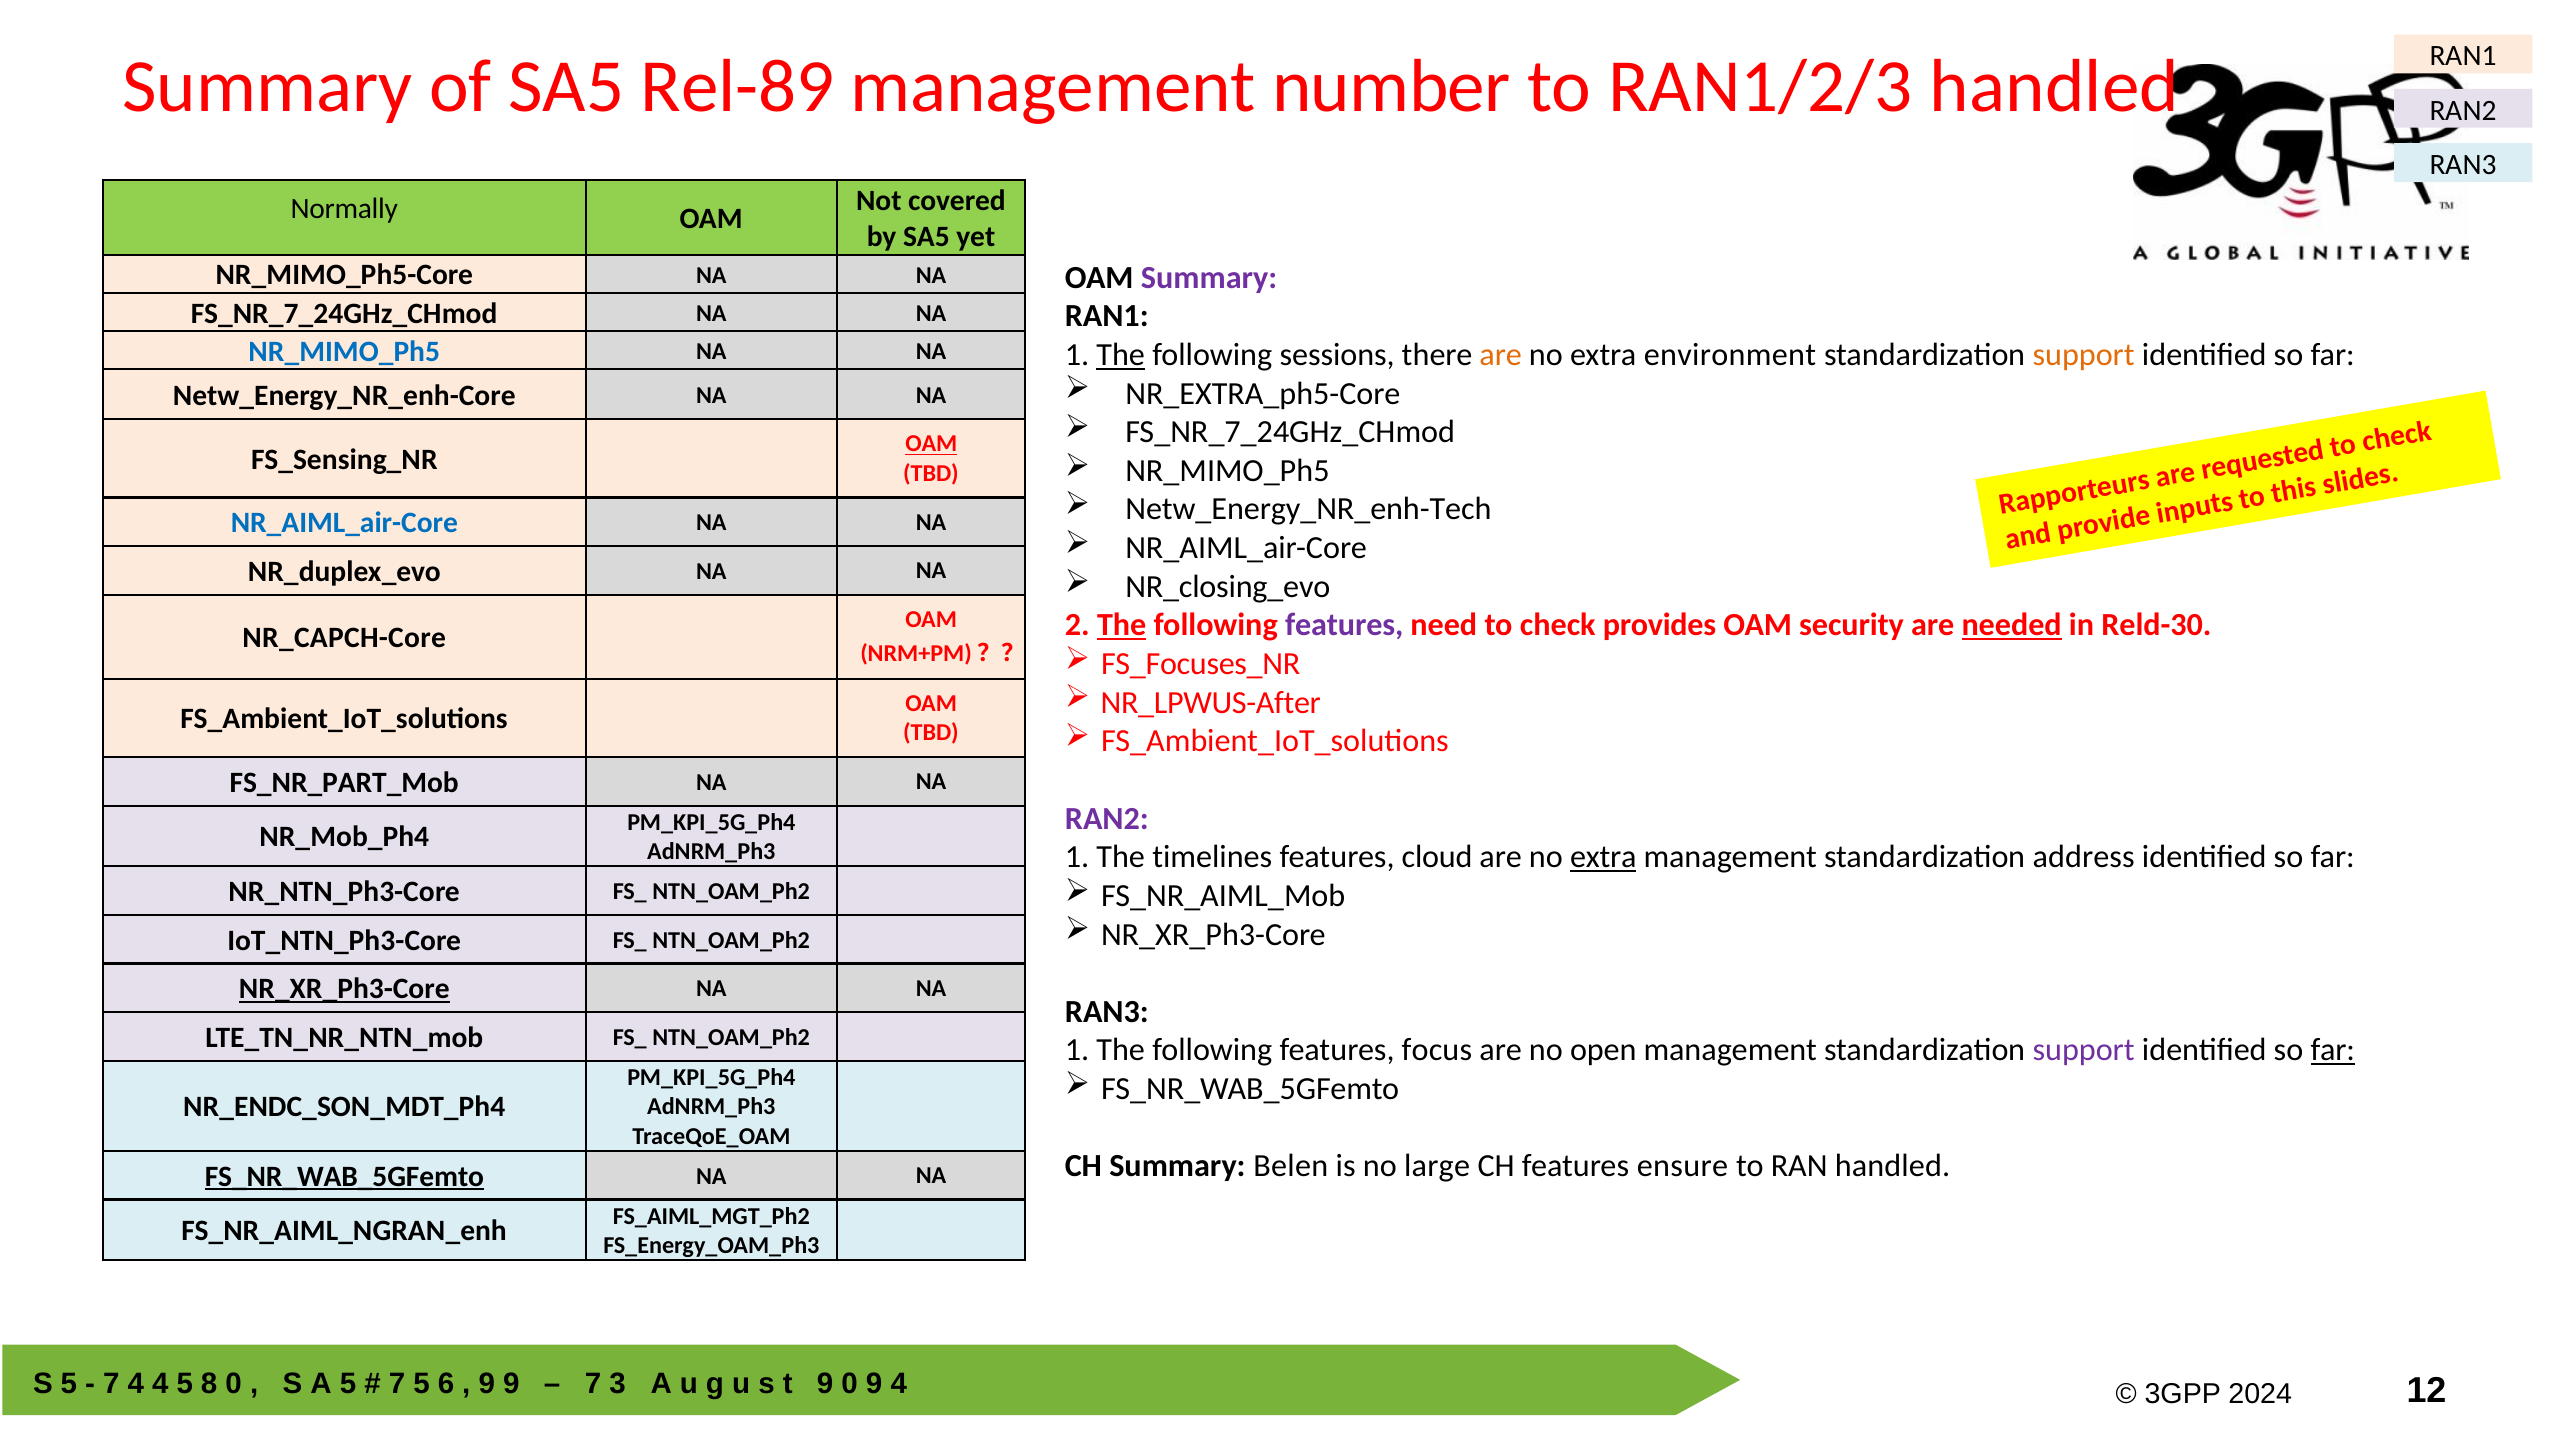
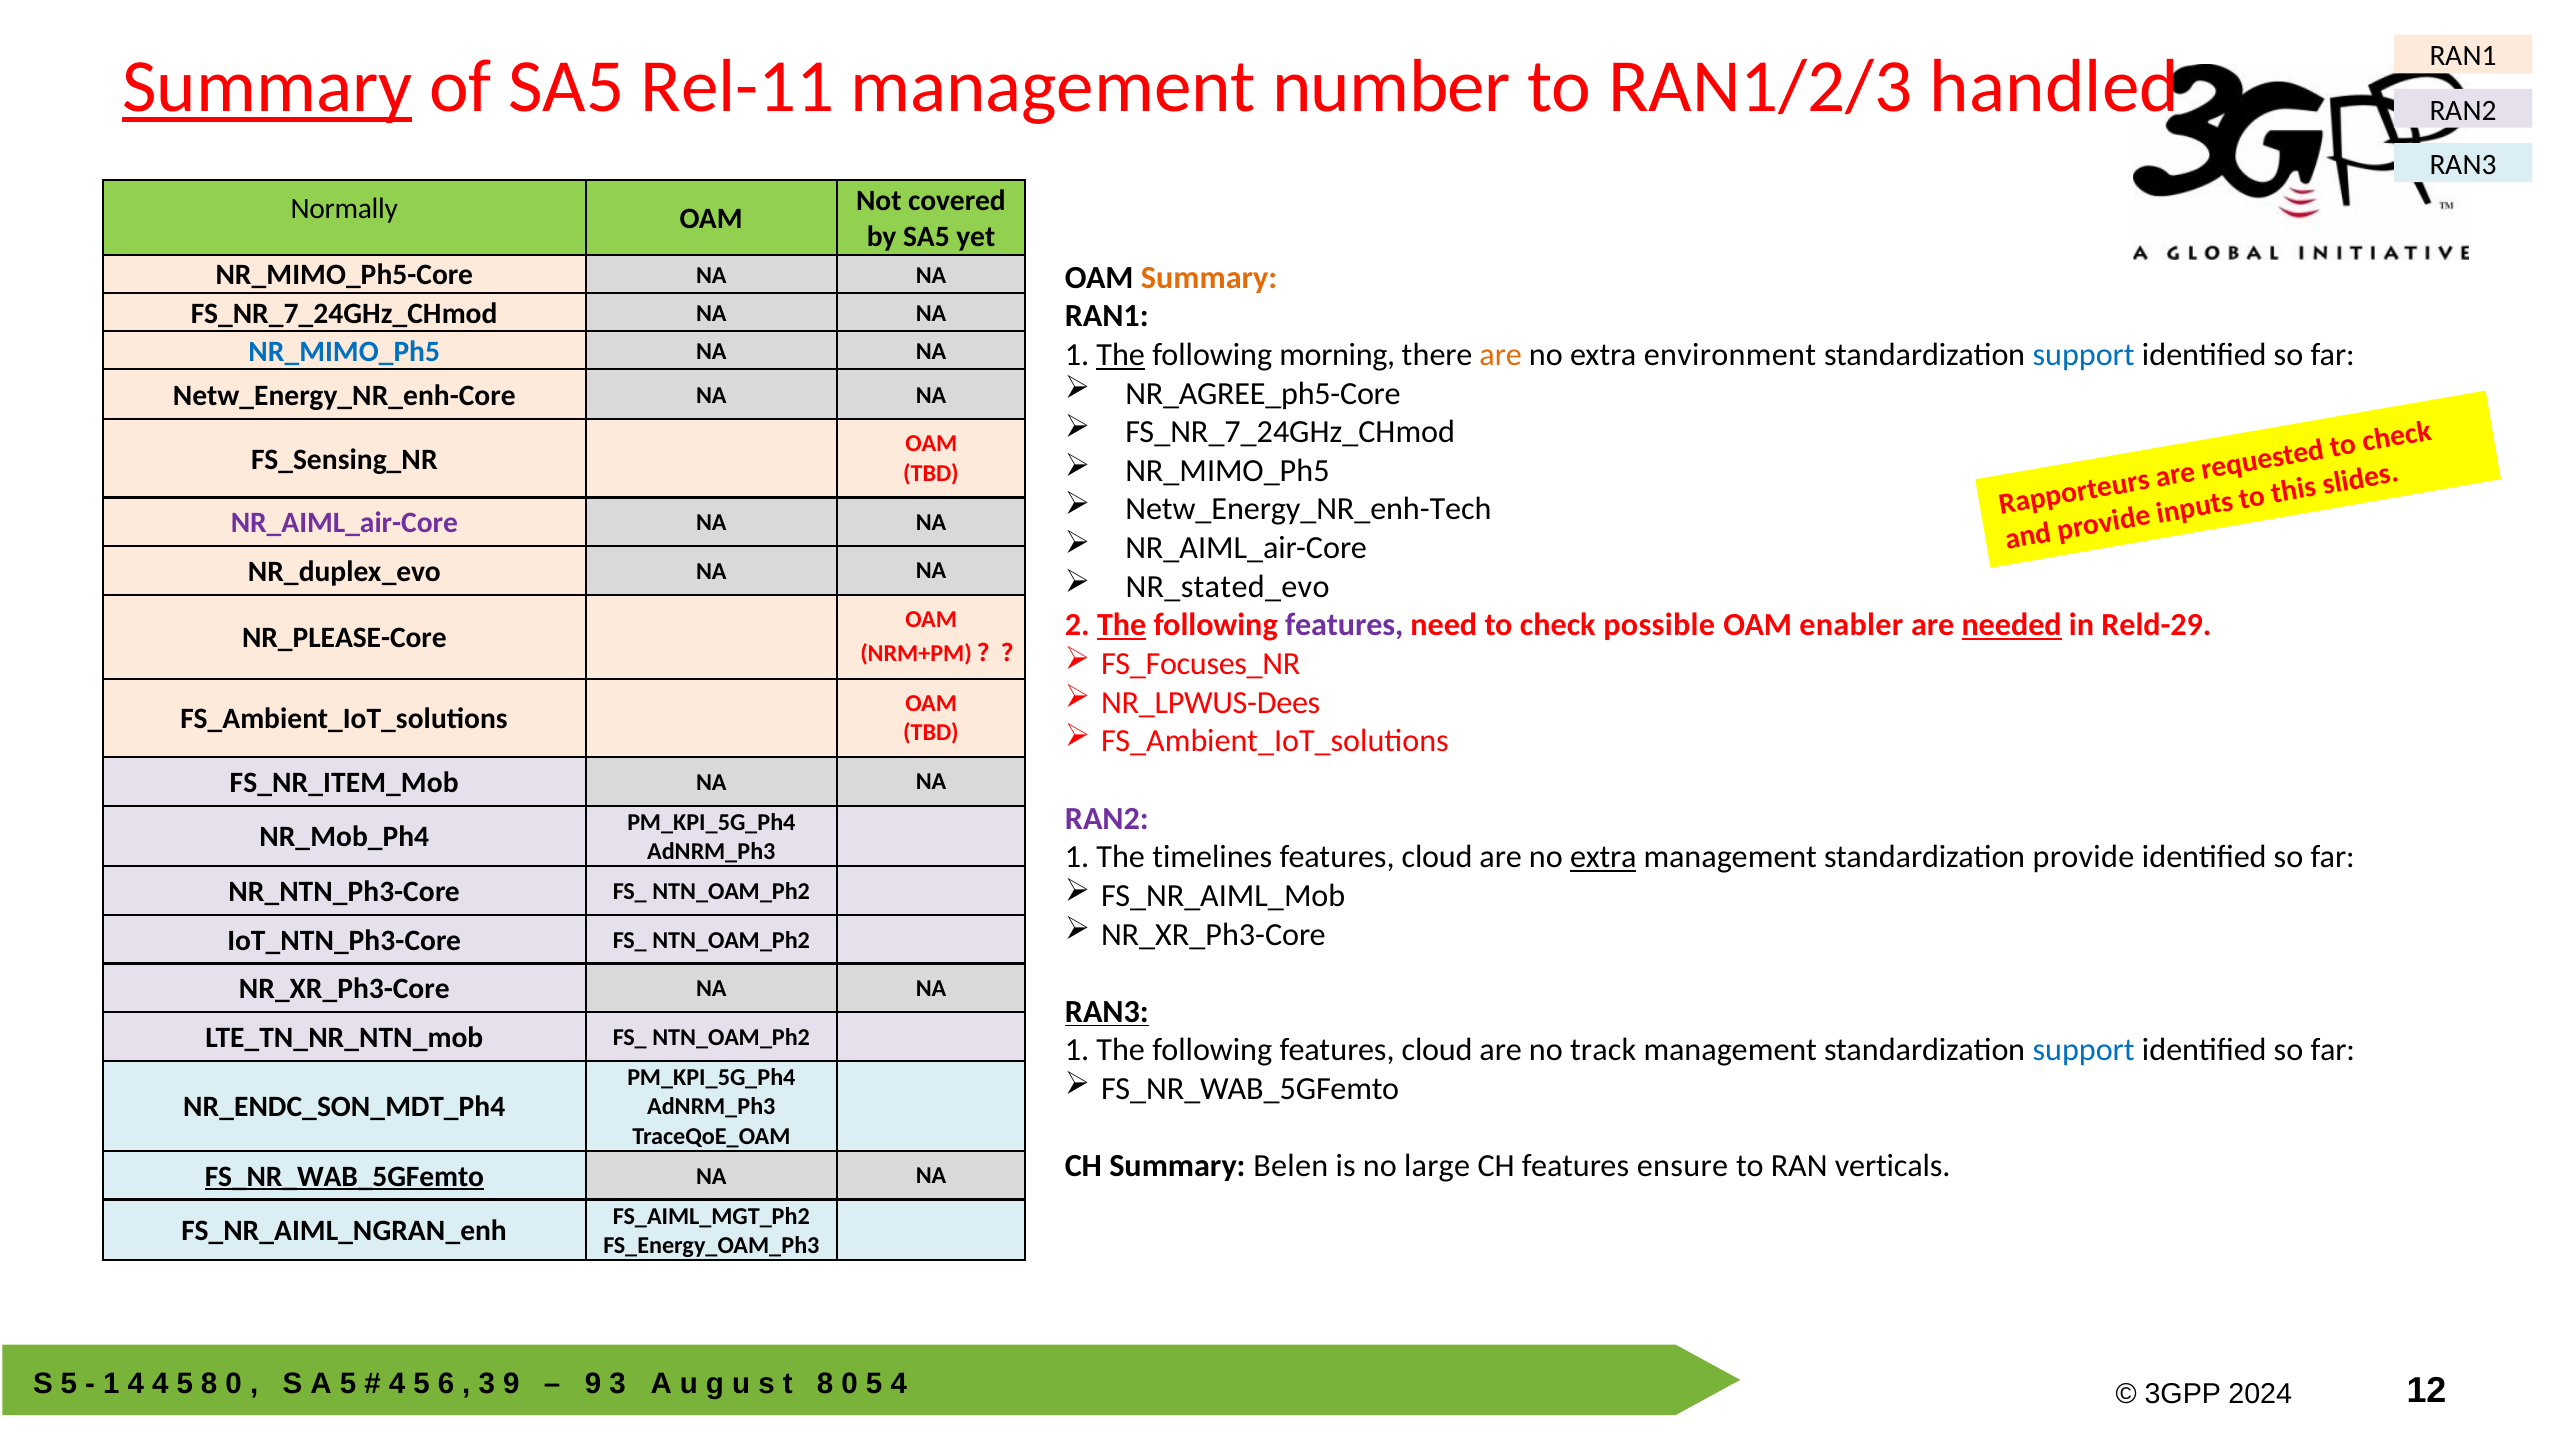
Summary underline: none -> present (267, 87)
Rel-89: Rel-89 -> Rel-11 (738, 87)
Summary colour: purple -> orange (1209, 278)
sessions: sessions -> morning (1337, 355)
support colour: orange -> blue (2084, 355)
NR_EXTRA_ph5-Core: NR_EXTRA_ph5-Core -> NR_AGREE_ph5-Core (1263, 393)
OAM underline: present -> none (931, 444)
NR_AIML_air-Core colour: blue -> purple (344, 523)
NR_closing_evo: NR_closing_evo -> NR_stated_evo (1228, 587)
provides: provides -> possible (1659, 625)
security: security -> enabler (1851, 625)
Reld-30: Reld-30 -> Reld-29 (2156, 625)
NR_CAPCH-Core: NR_CAPCH-Core -> NR_PLEASE-Core (344, 638)
NR_LPWUS-After: NR_LPWUS-After -> NR_LPWUS-Dees (1211, 703)
FS_NR_PART_Mob: FS_NR_PART_Mob -> FS_NR_ITEM_Mob (344, 782)
standardization address: address -> provide (2083, 857)
NR_XR_Ph3-Core underline: present -> none (344, 989)
RAN3 underline: none -> present (1107, 1012)
following features focus: focus -> cloud (1437, 1050)
open: open -> track (1603, 1050)
support colour: purple -> blue (2084, 1050)
far underline: present -> none (2333, 1050)
RAN handled: handled -> verticals (1893, 1166)
7: 7 -> 1 (111, 1384)
7: 7 -> 4 (397, 1384)
9: 9 -> 3 (487, 1384)
7: 7 -> 9 (593, 1384)
9: 9 -> 8 (825, 1384)
9: 9 -> 5 (874, 1384)
